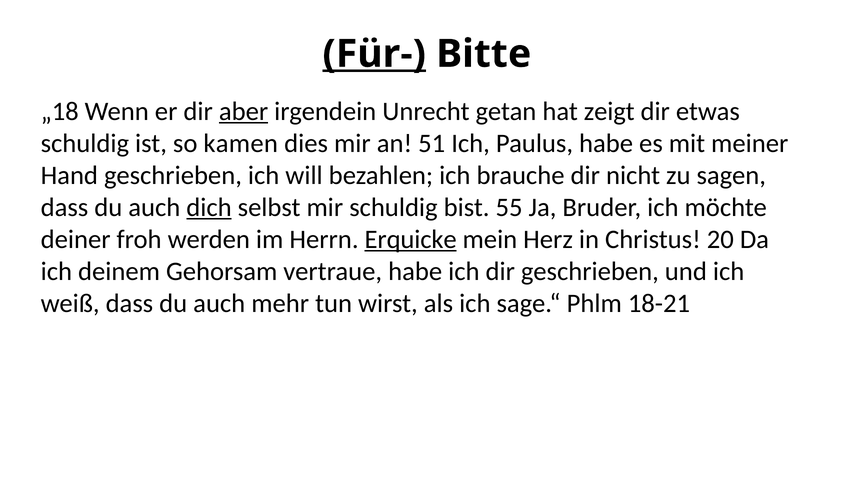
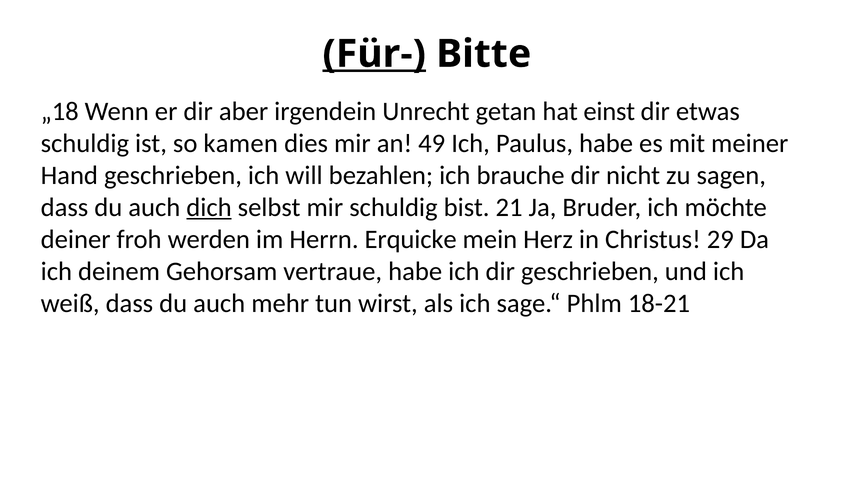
aber underline: present -> none (244, 111)
zeigt: zeigt -> einst (609, 111)
51: 51 -> 49 (432, 143)
55: 55 -> 21 (509, 208)
Erquicke underline: present -> none (411, 240)
20: 20 -> 29 (720, 240)
